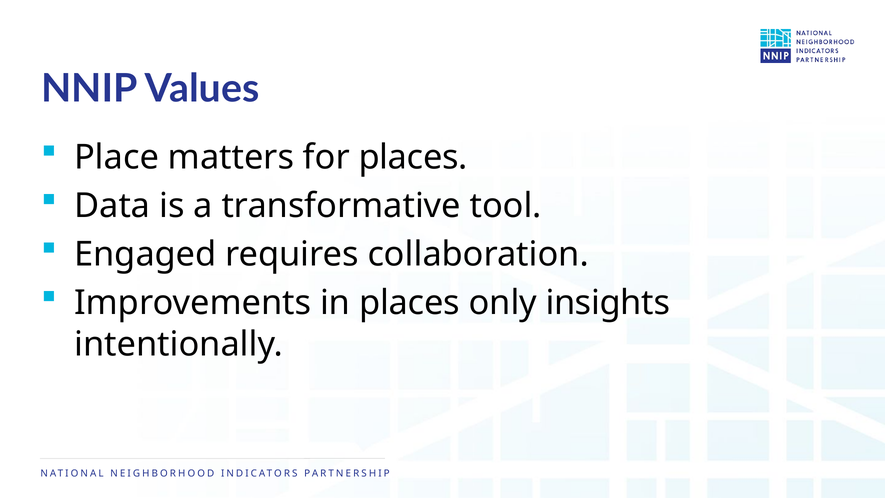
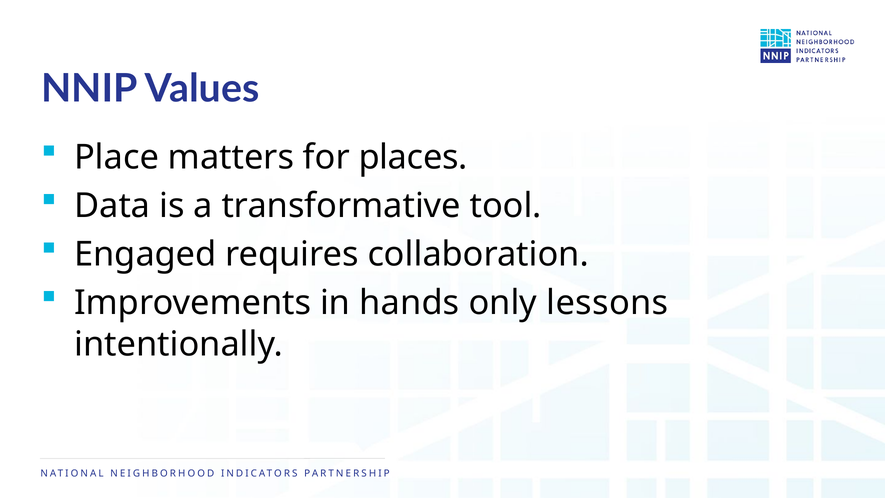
in places: places -> hands (409, 303)
insights: insights -> lessons (607, 303)
